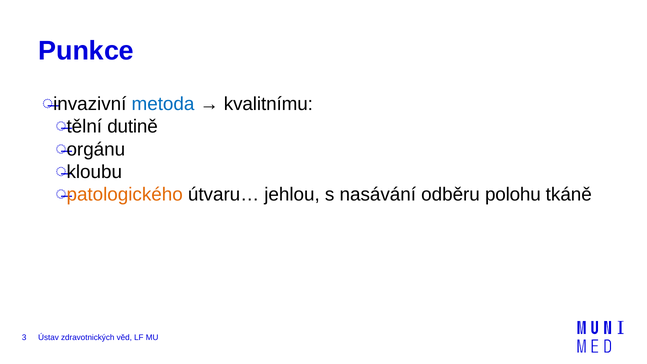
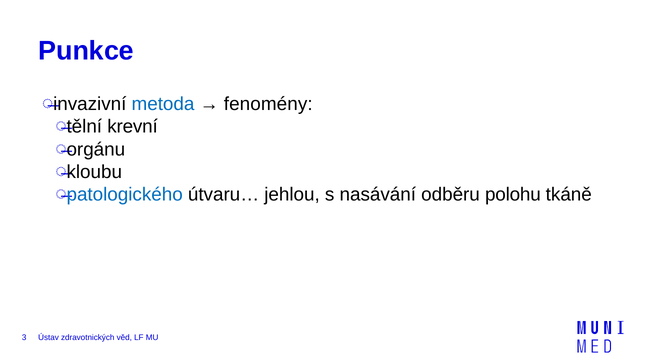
kvalitnímu: kvalitnímu -> fenomény (268, 104)
dutině: dutině -> krevní (133, 127)
patologického colour: orange -> blue (125, 195)
